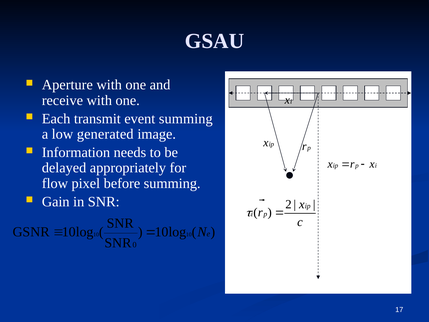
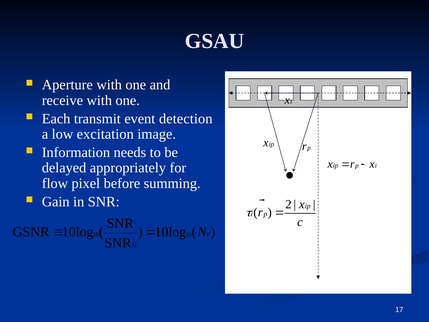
event summing: summing -> detection (186, 119)
generated: generated -> excitation (105, 134)
